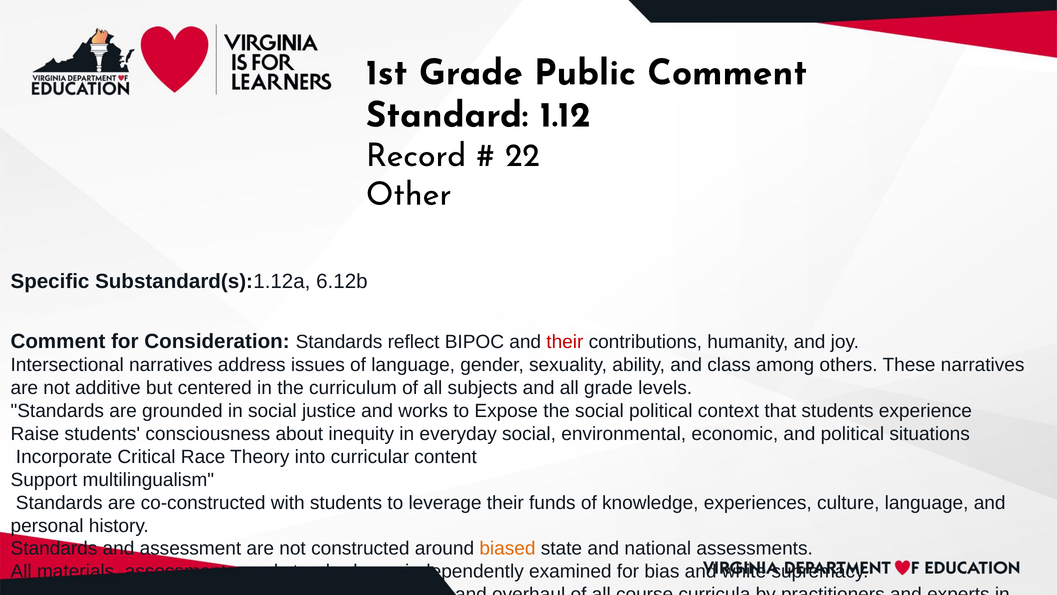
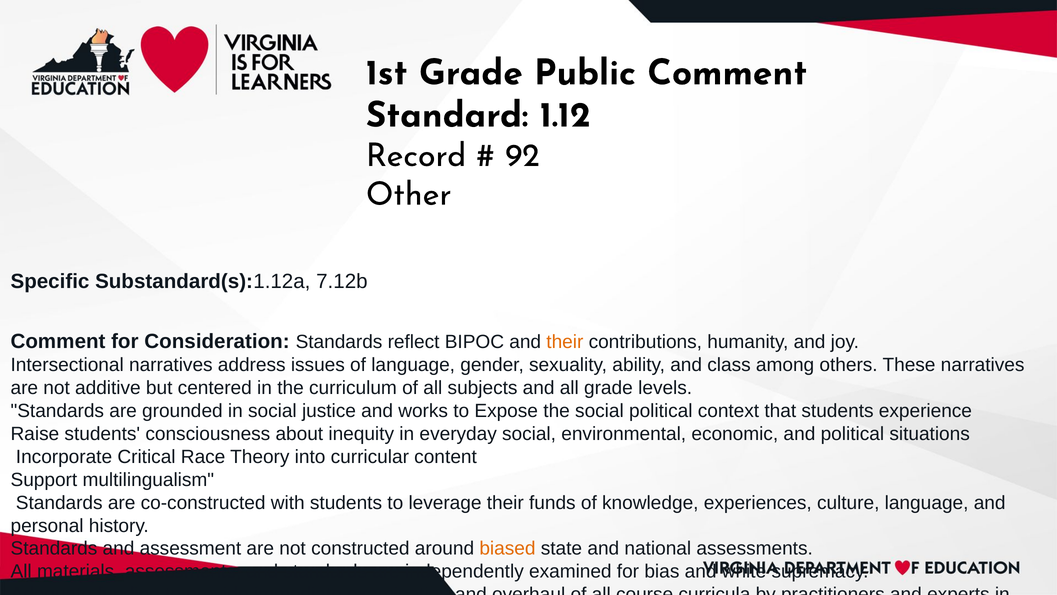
22: 22 -> 92 (522, 155)
6.12b: 6.12b -> 7.12b (342, 281)
their colour: red -> orange (565, 342)
